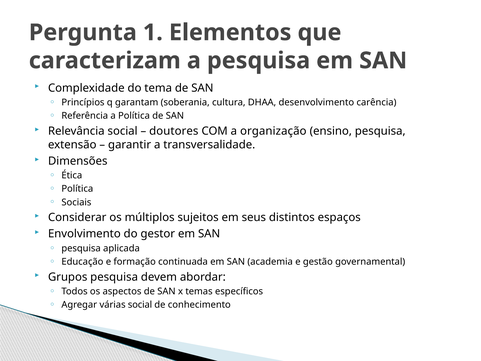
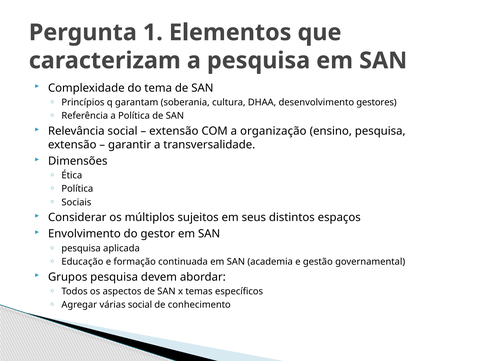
carência: carência -> gestores (377, 102)
doutores: doutores -> extensão (174, 131)
